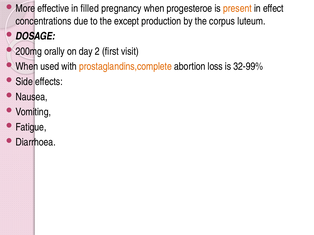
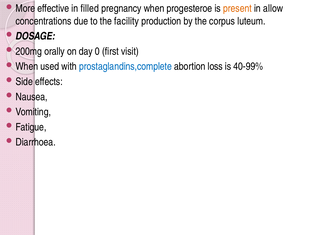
effect: effect -> allow (273, 9)
except: except -> facility (127, 21)
2: 2 -> 0 (97, 51)
prostaglandins,complete colour: orange -> blue (125, 67)
32-99%: 32-99% -> 40-99% (248, 67)
